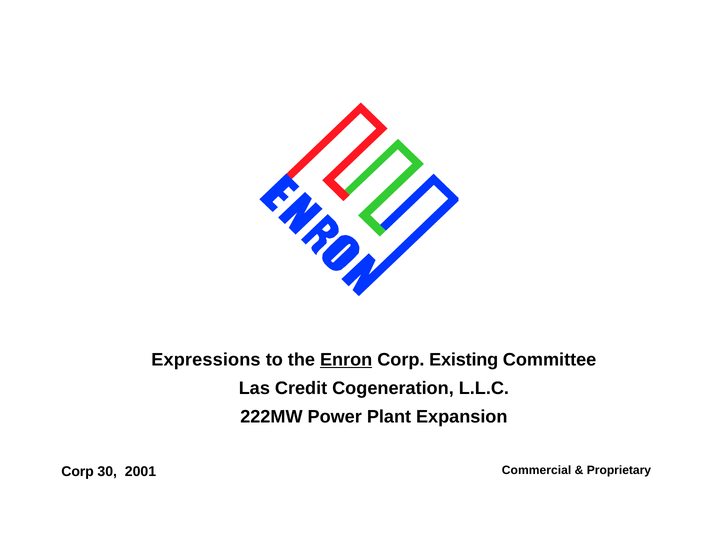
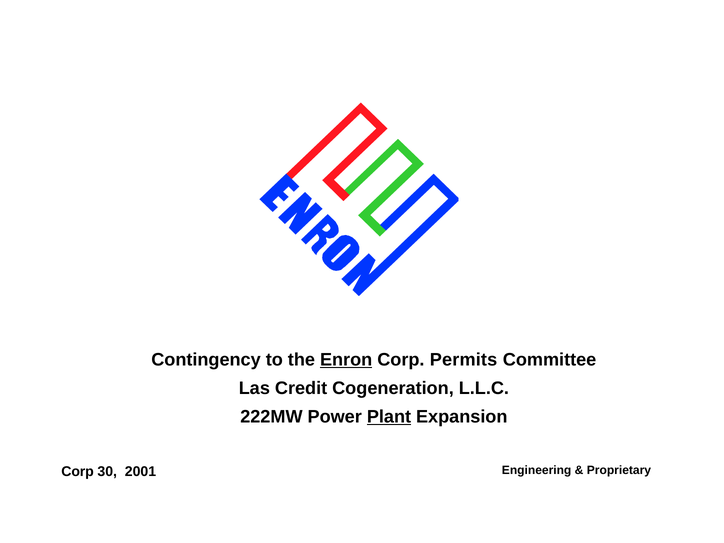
Expressions: Expressions -> Contingency (206, 360)
Existing: Existing -> Permits (464, 360)
Plant underline: none -> present (389, 417)
Commercial: Commercial -> Engineering (537, 470)
